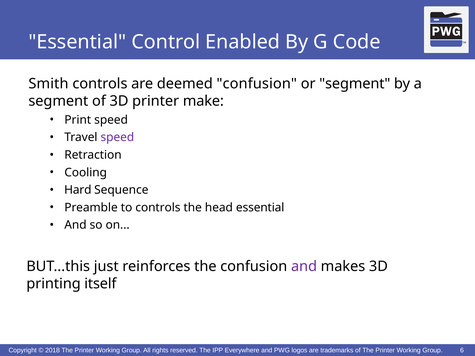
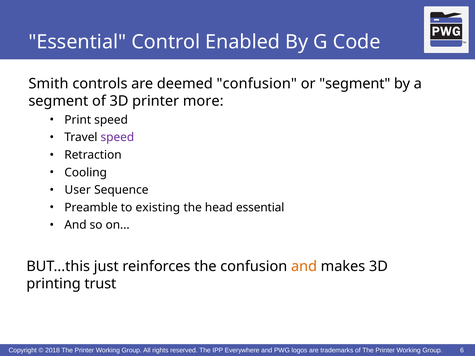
make: make -> more (203, 101)
Hard: Hard -> User (78, 190)
to controls: controls -> existing (158, 208)
and colour: purple -> orange (304, 267)
itself: itself -> trust (100, 284)
